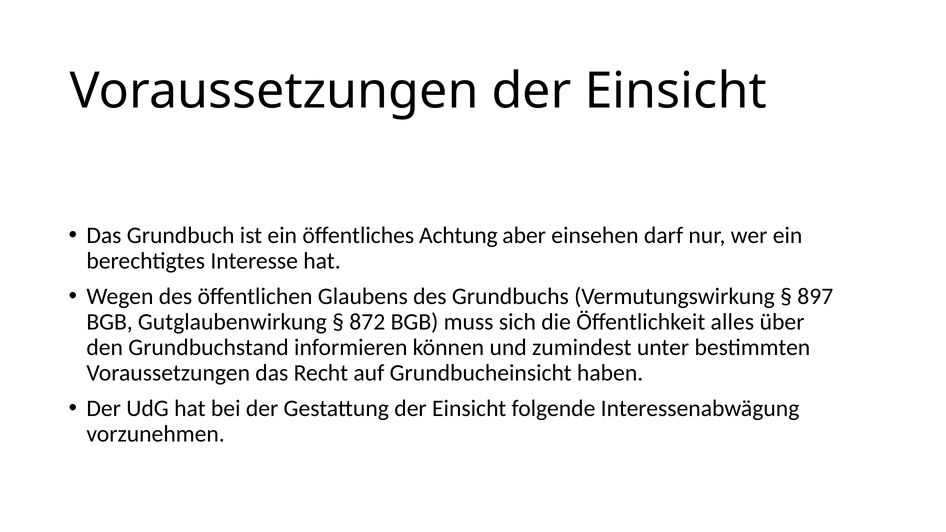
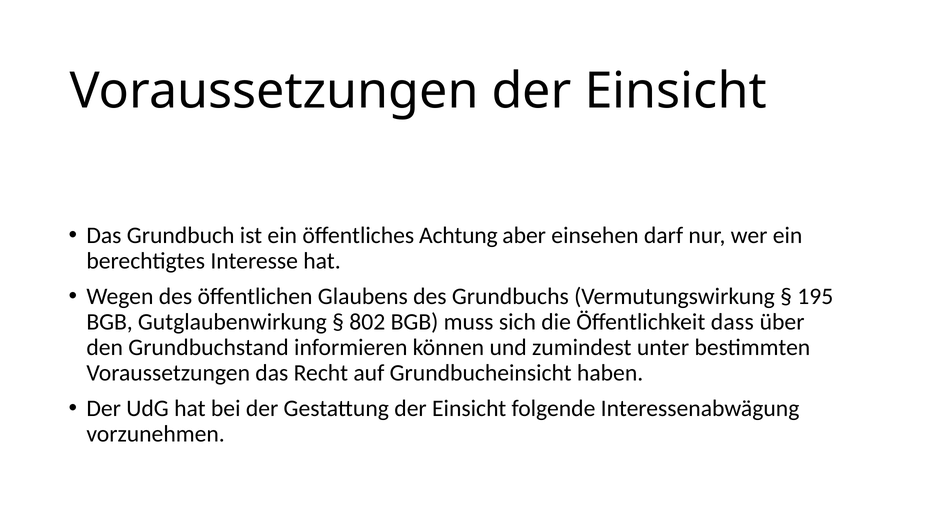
897: 897 -> 195 (815, 297)
872: 872 -> 802 (367, 322)
alles: alles -> dass (732, 322)
